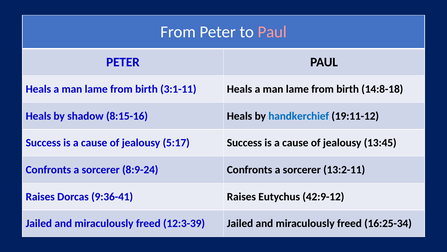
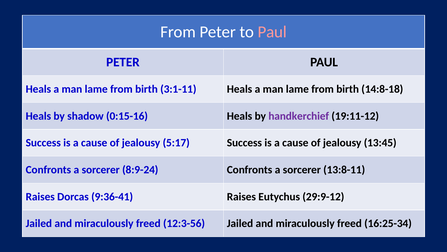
8:15-16: 8:15-16 -> 0:15-16 (127, 116)
handkerchief colour: blue -> purple (299, 116)
13:2-11: 13:2-11 -> 13:8-11 (344, 169)
42:9-12: 42:9-12 -> 29:9-12 (323, 196)
12:3-39: 12:3-39 -> 12:3-56 (184, 223)
